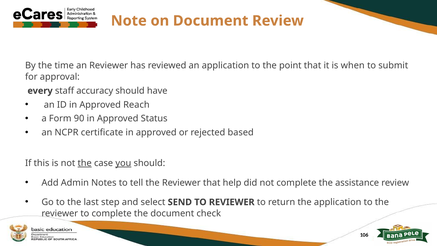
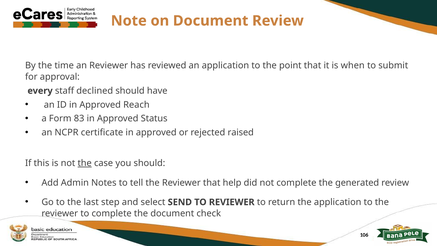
accuracy: accuracy -> declined (95, 91)
90: 90 -> 83 (79, 119)
based: based -> raised (241, 132)
you underline: present -> none (123, 163)
assistance: assistance -> generated (357, 183)
